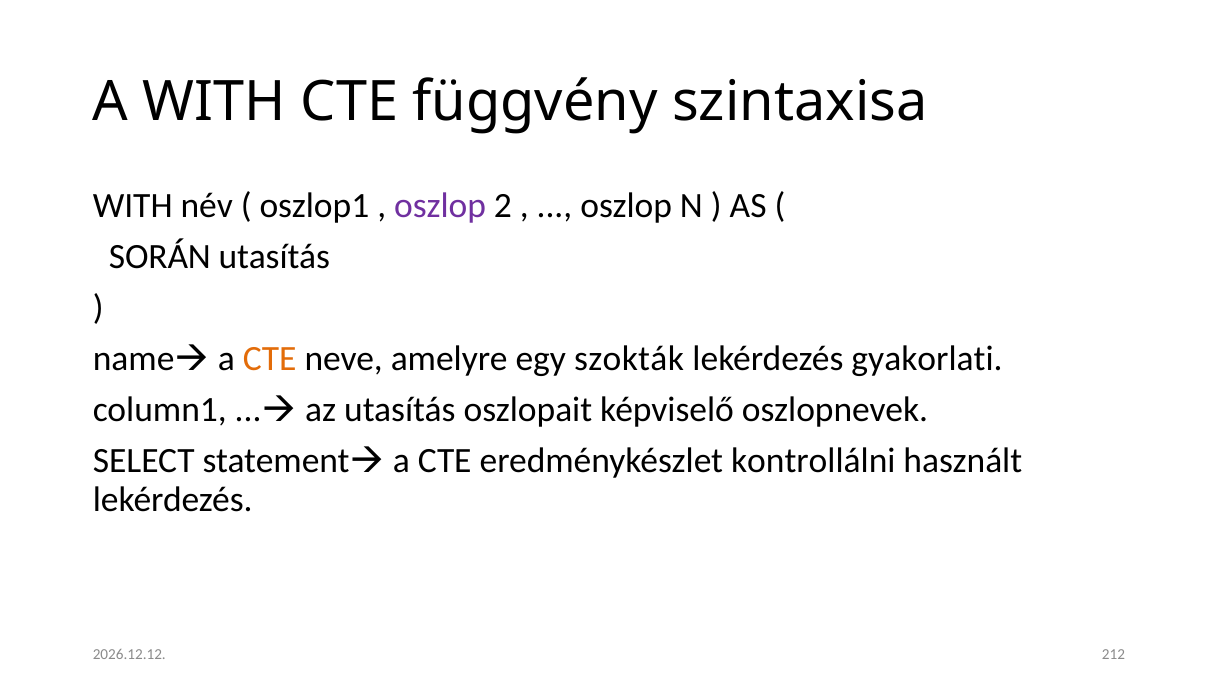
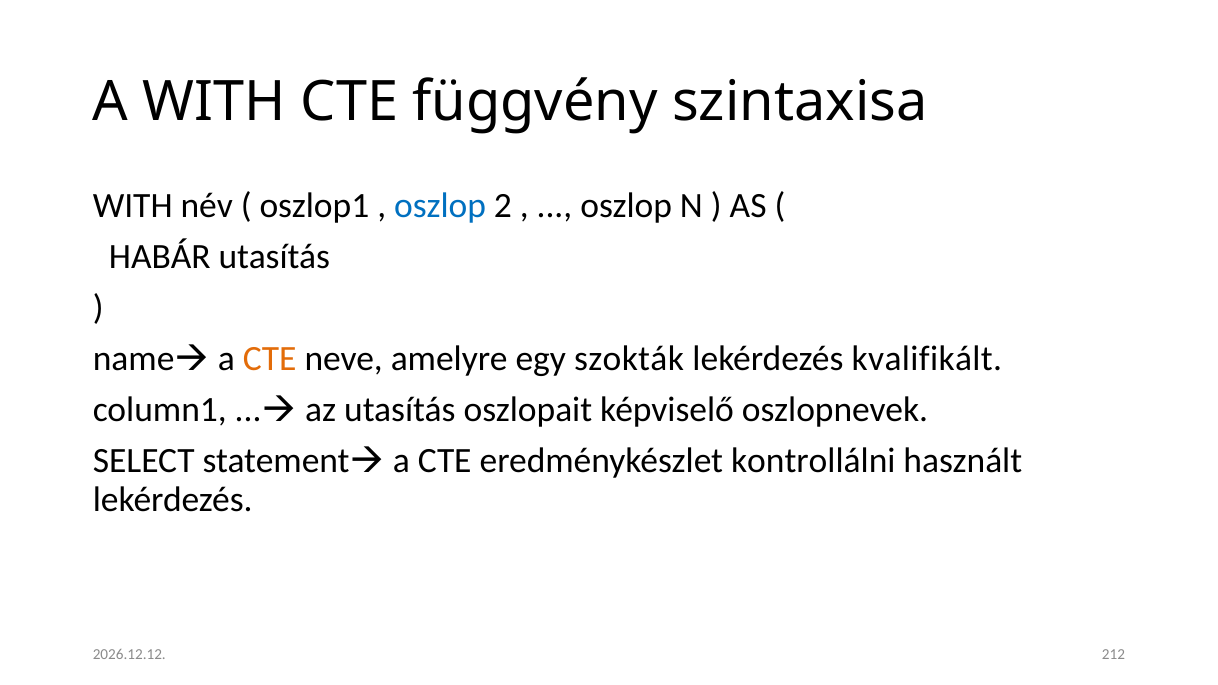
oszlop colour: purple -> blue (440, 206)
SORÁN: SORÁN -> HABÁR (160, 257)
gyakorlati: gyakorlati -> kvalifikált (927, 359)
